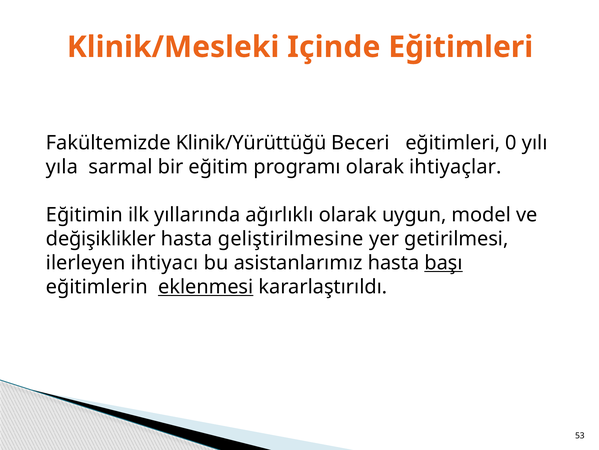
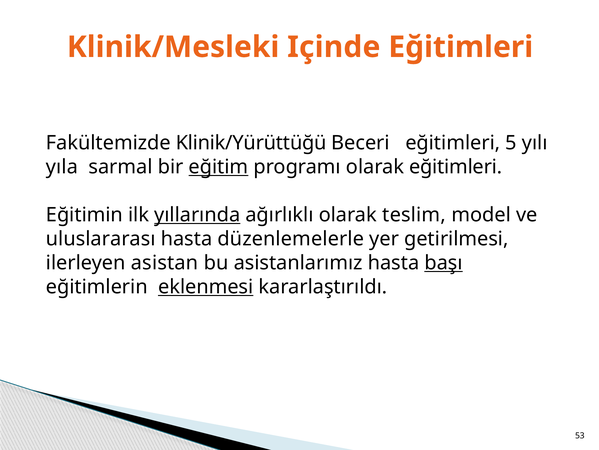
0: 0 -> 5 (511, 143)
eğitim underline: none -> present (218, 167)
olarak ihtiyaçlar: ihtiyaçlar -> eğitimleri (456, 167)
yıllarında underline: none -> present (197, 214)
uygun: uygun -> teslim (414, 214)
değişiklikler: değişiklikler -> uluslararası (101, 238)
geliştirilmesine: geliştirilmesine -> düzenlemelerle (291, 238)
ihtiyacı: ihtiyacı -> asistan (165, 262)
